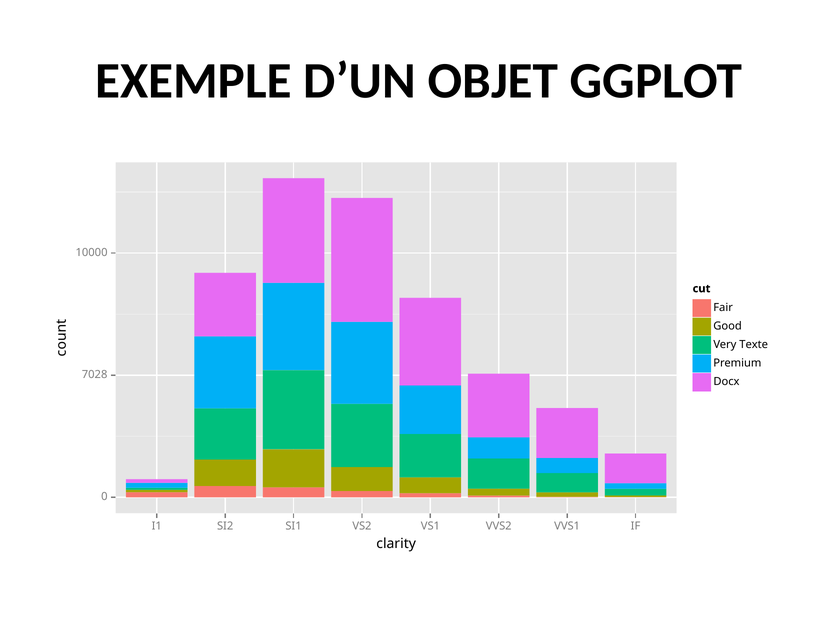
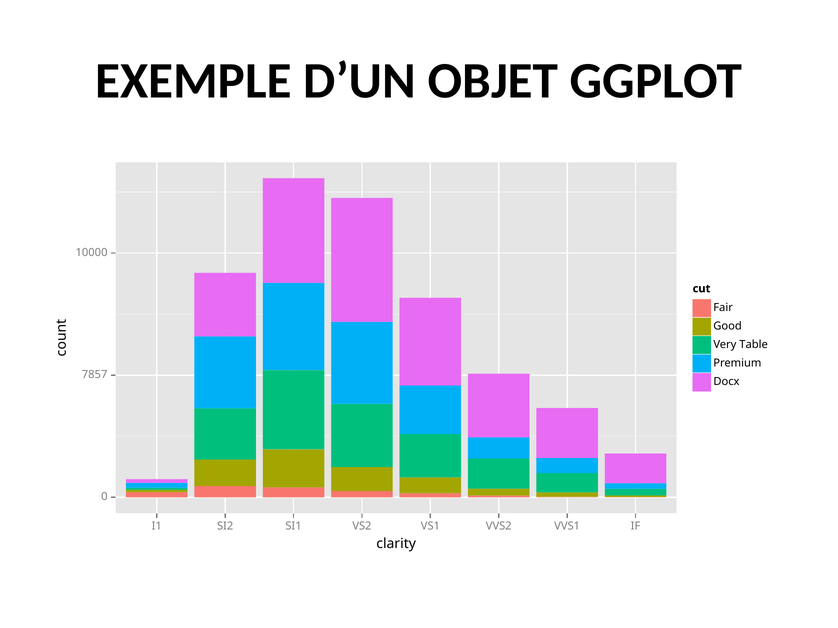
Texte: Texte -> Table (754, 345)
7028: 7028 -> 7857 (95, 375)
